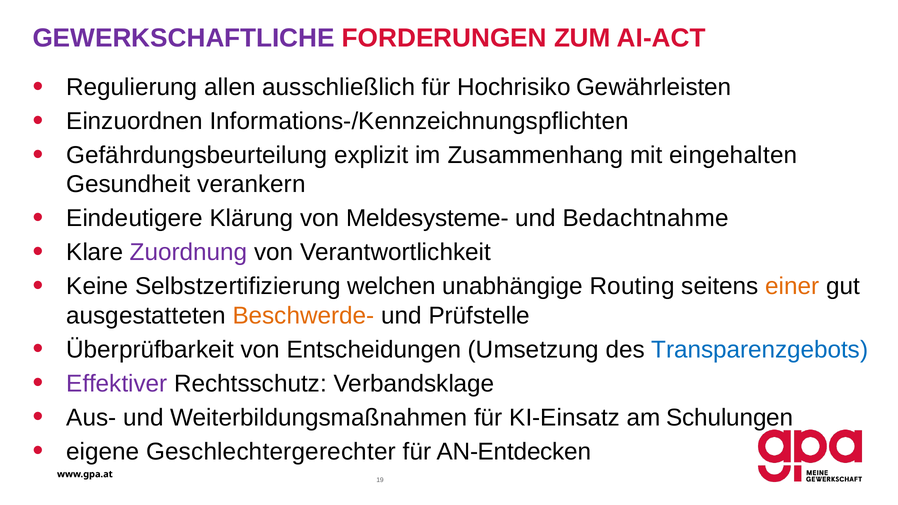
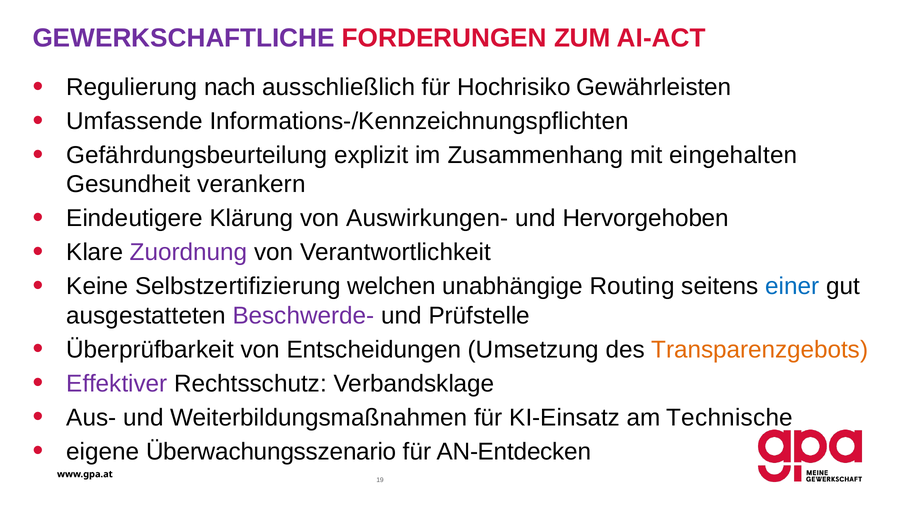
allen: allen -> nach (230, 87)
Einzuordnen: Einzuordnen -> Umfassende (135, 121)
Meldesysteme-: Meldesysteme- -> Auswirkungen- (427, 218)
Bedachtnahme: Bedachtnahme -> Hervorgehoben (646, 218)
einer colour: orange -> blue (792, 287)
Beschwerde- colour: orange -> purple (304, 316)
Transparenzgebots colour: blue -> orange (760, 350)
Schulungen: Schulungen -> Technische (730, 418)
Geschlechtergerechter: Geschlechtergerechter -> Überwachungsszenario (271, 452)
